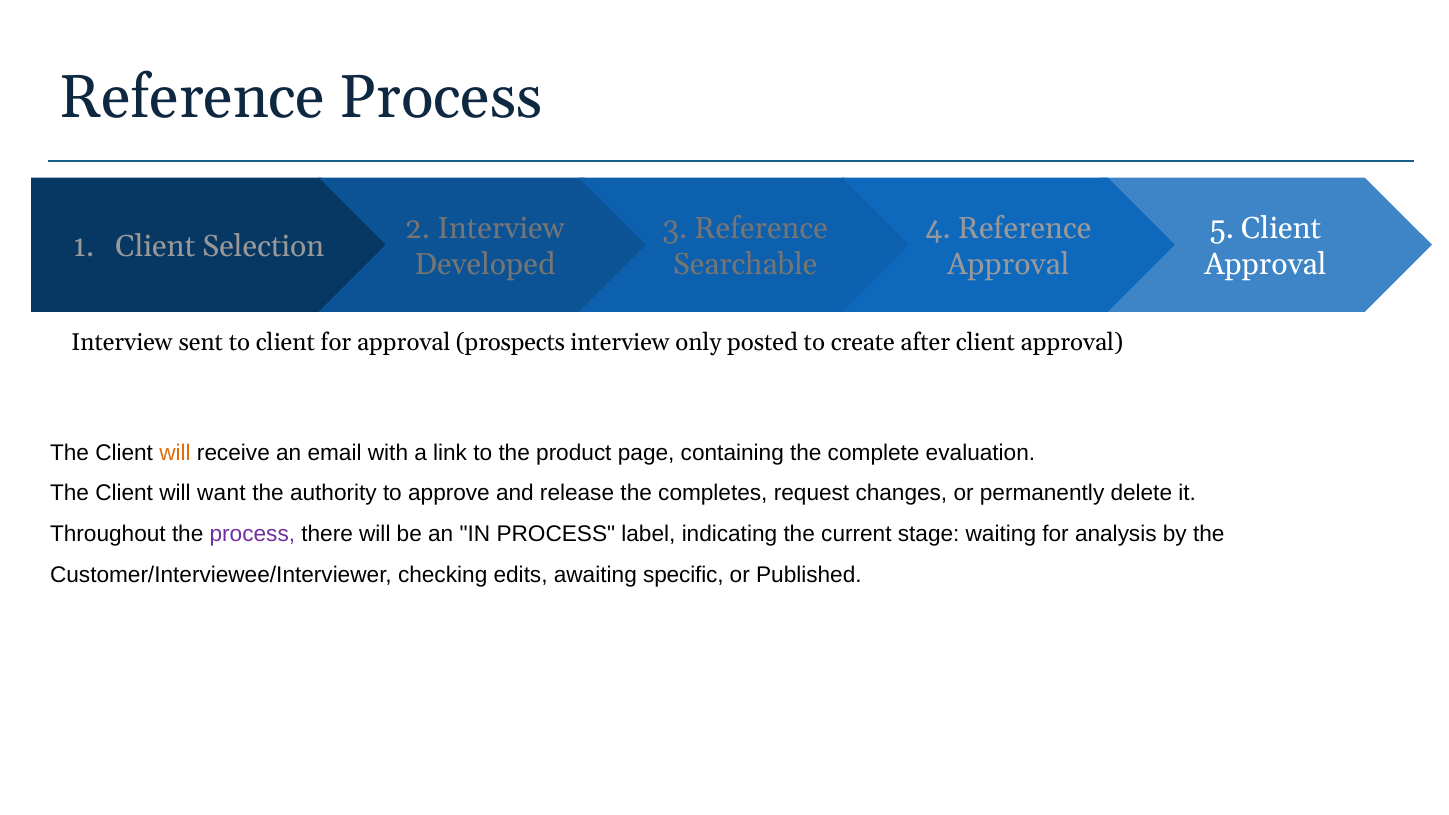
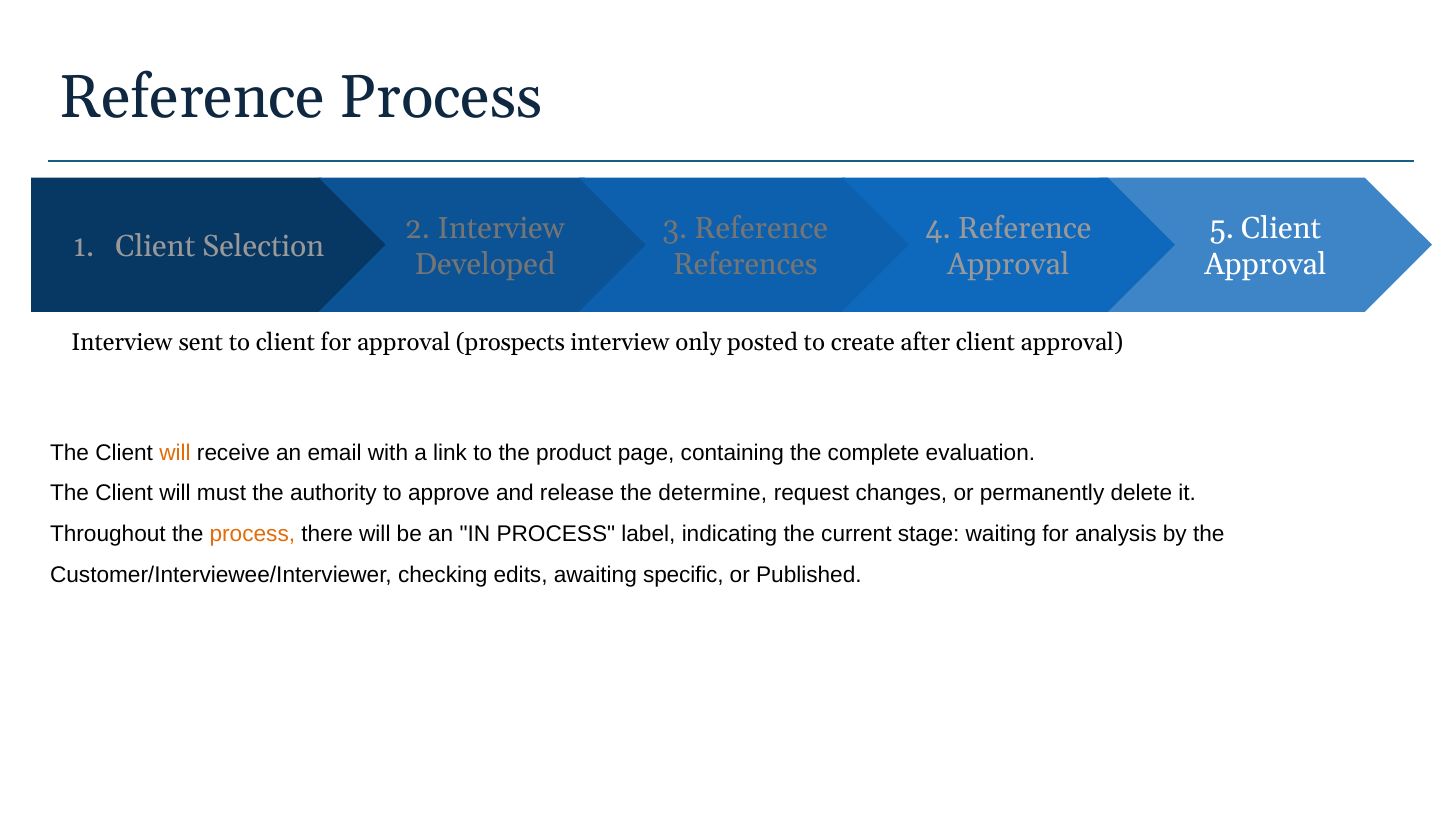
Searchable: Searchable -> References (745, 265)
want: want -> must (221, 494)
completes: completes -> determine (713, 494)
process colour: purple -> orange (252, 534)
